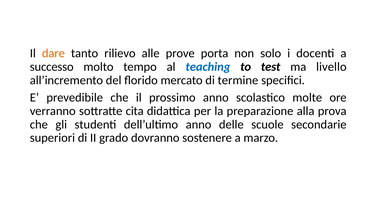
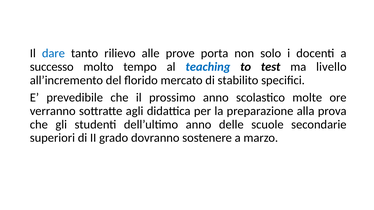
dare colour: orange -> blue (53, 53)
termine: termine -> stabilito (238, 80)
cita: cita -> agli (135, 111)
